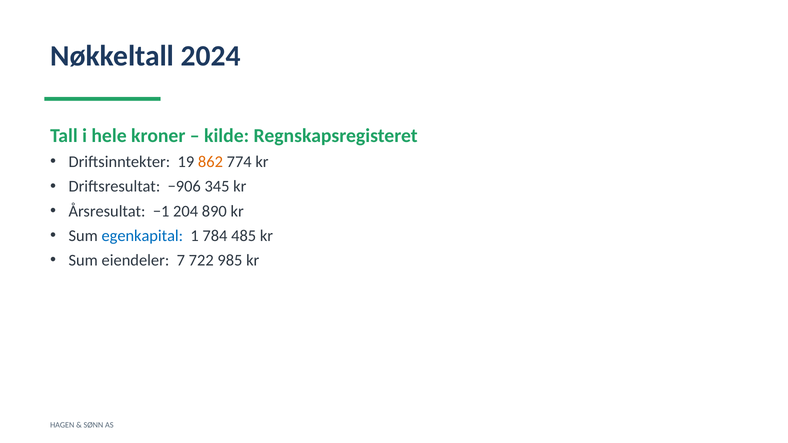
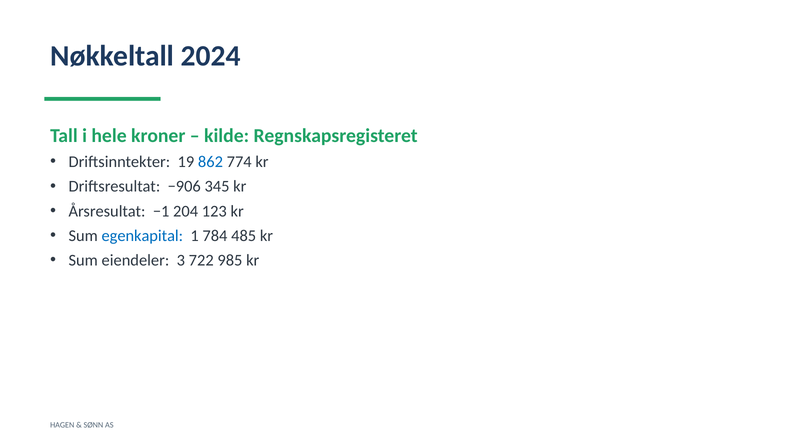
862 colour: orange -> blue (210, 162)
890: 890 -> 123 (214, 211)
7: 7 -> 3 (181, 261)
